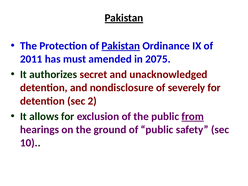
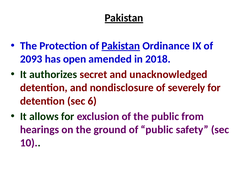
2011: 2011 -> 2093 (31, 59)
must: must -> open (75, 59)
2075: 2075 -> 2018 (158, 59)
2: 2 -> 6 (92, 101)
from underline: present -> none (193, 116)
